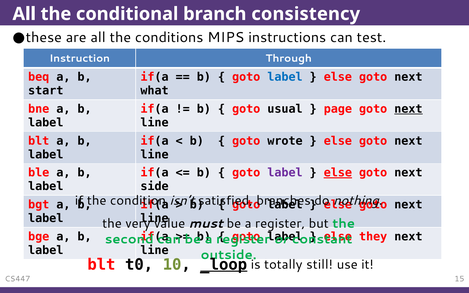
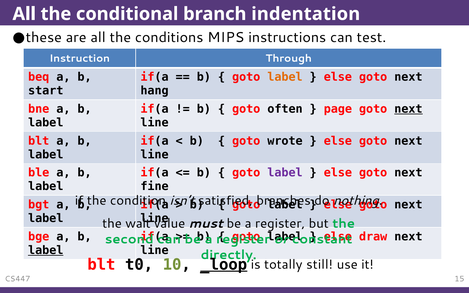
consistency: consistency -> indentation (306, 14)
label colour: blue -> orange (285, 77)
what: what -> hang (155, 91)
usual: usual -> often (285, 109)
else underline: present -> none (338, 173)
side: side -> fine (155, 186)
very: very -> wait (138, 224)
they: they -> draw (373, 237)
label underline: none -> present (46, 250)
outside: outside -> directly (229, 255)
